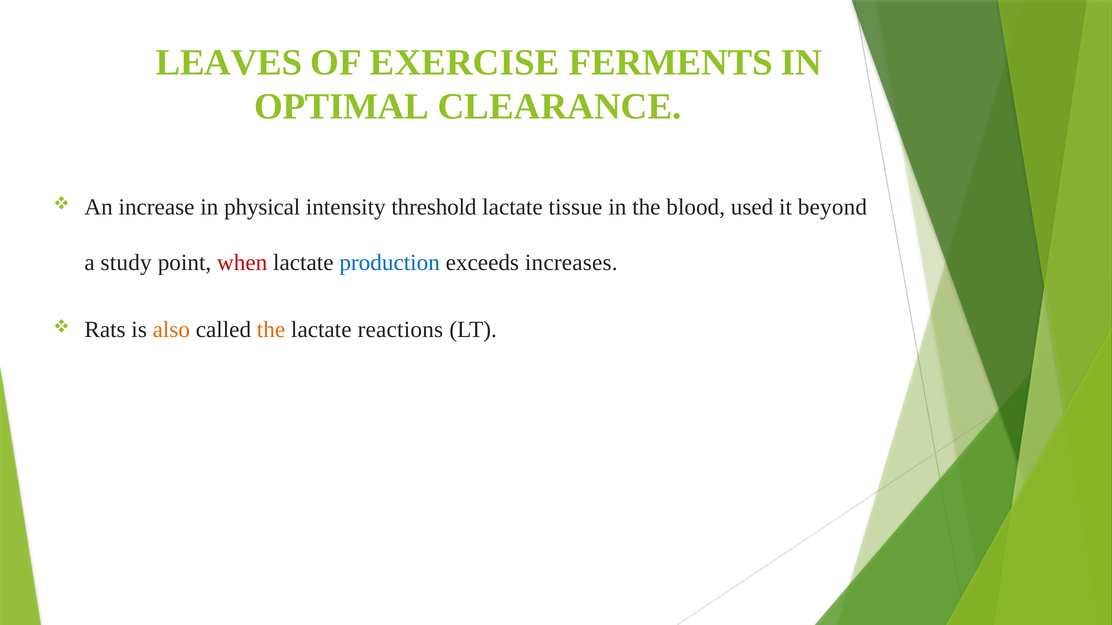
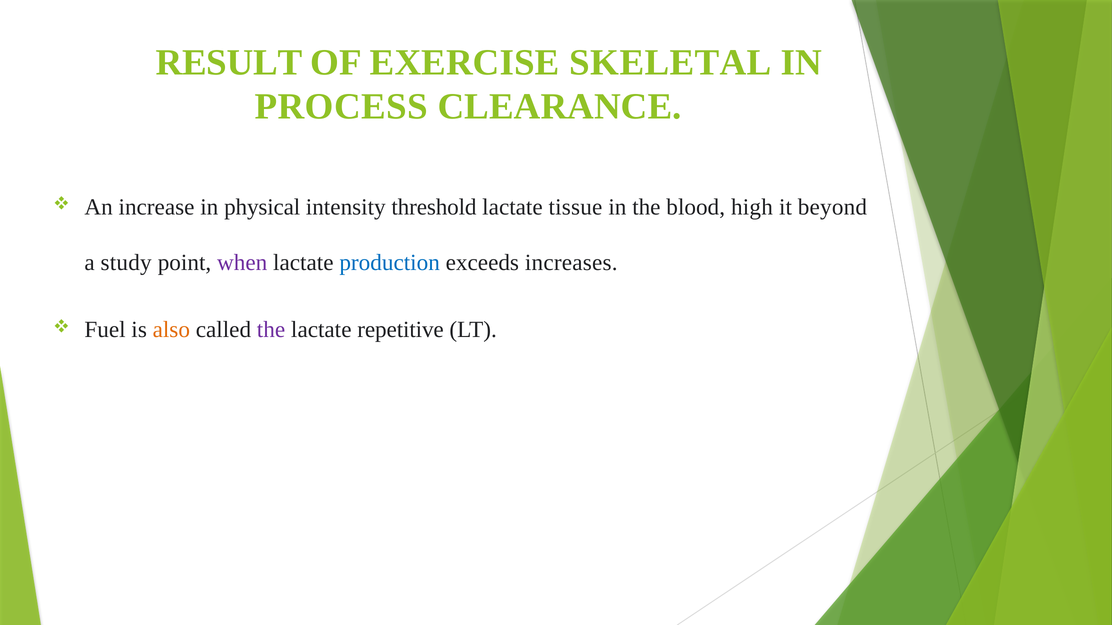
LEAVES: LEAVES -> RESULT (229, 62)
FERMENTS: FERMENTS -> SKELETAL (670, 62)
OPTIMAL: OPTIMAL -> PROCESS (341, 107)
used: used -> high (752, 207)
when colour: red -> purple (242, 263)
Rats: Rats -> Fuel (105, 330)
the colour: orange -> purple (271, 330)
reactions: reactions -> repetitive (401, 330)
